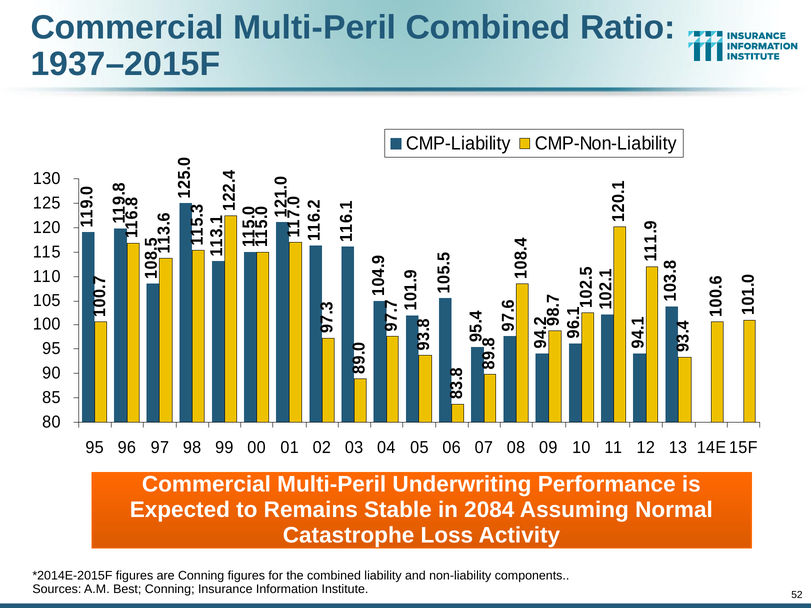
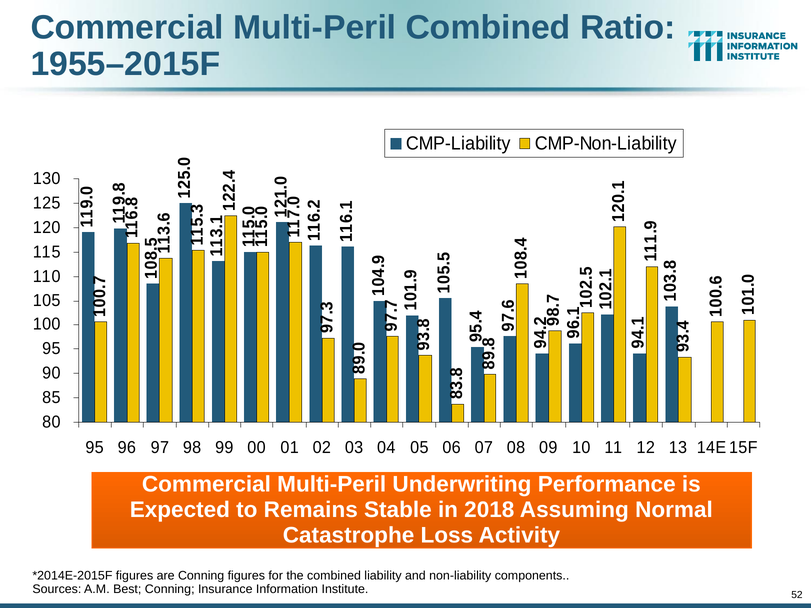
1937–2015F: 1937–2015F -> 1955–2015F (125, 64)
2084: 2084 -> 2018 (489, 510)
